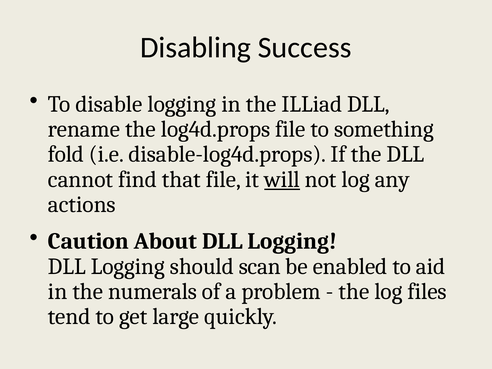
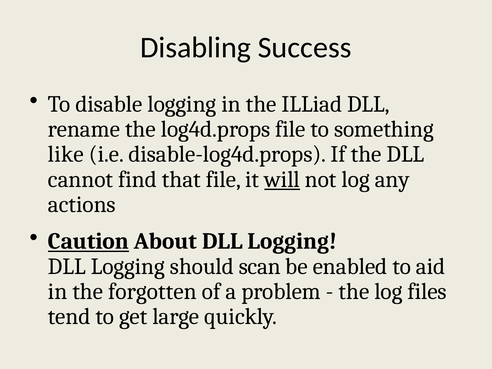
fold: fold -> like (66, 154)
Caution underline: none -> present (88, 241)
numerals: numerals -> forgotten (152, 291)
